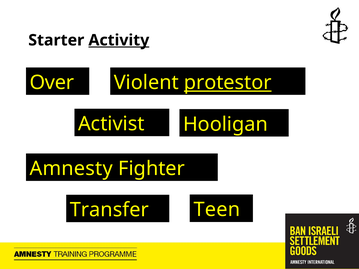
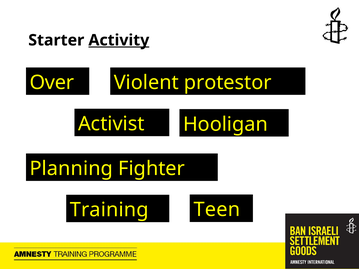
protestor underline: present -> none (228, 83)
Amnesty: Amnesty -> Planning (71, 169)
Transfer: Transfer -> Training (109, 210)
